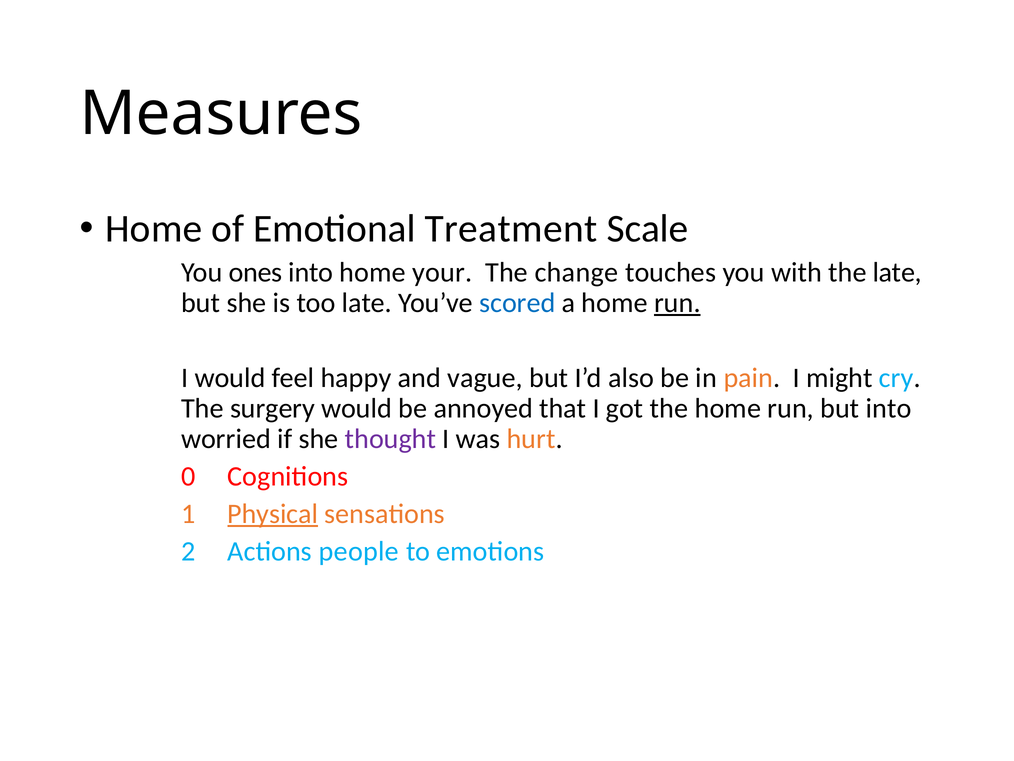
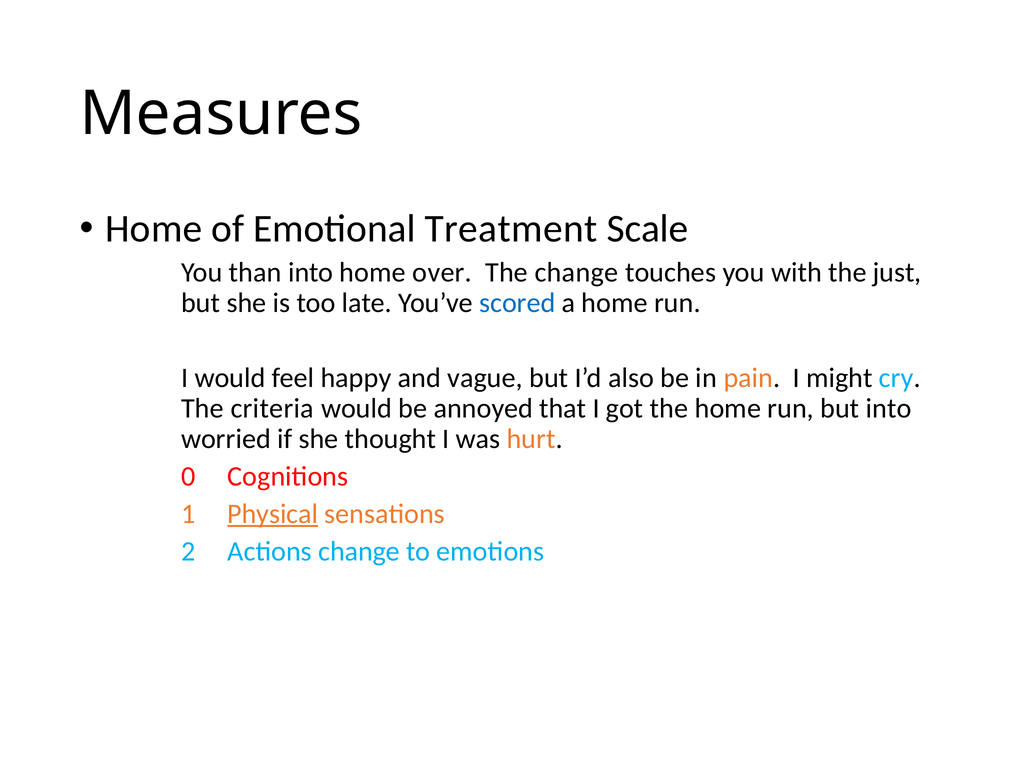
ones: ones -> than (255, 272)
your: your -> over (442, 272)
the late: late -> just (897, 272)
run underline: present -> none (677, 303)
surgery: surgery -> criteria (272, 408)
thought colour: purple -> black (390, 438)
Actions people: people -> change (359, 551)
